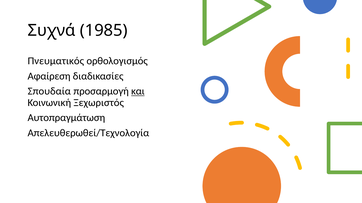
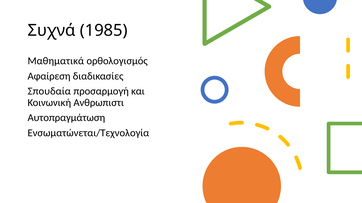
Πνευματικός: Πνευματικός -> Μαθηματικά (56, 61)
και underline: present -> none (138, 91)
Ξεχωριστός: Ξεχωριστός -> Ανθρωπιστι (99, 103)
Απελευθερωθεί/Τεχνολογία: Απελευθερωθεί/Τεχνολογία -> Ενσωματώνεται/Τεχνολογία (88, 133)
